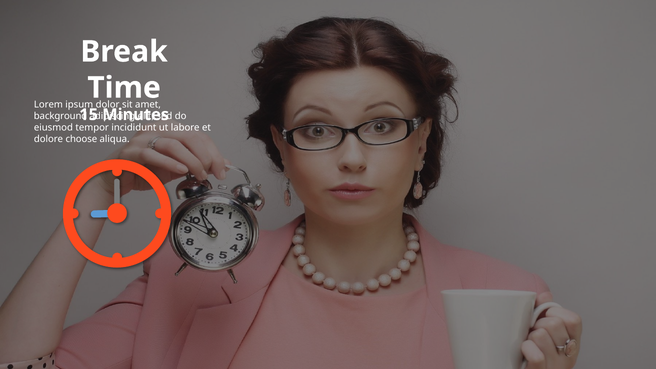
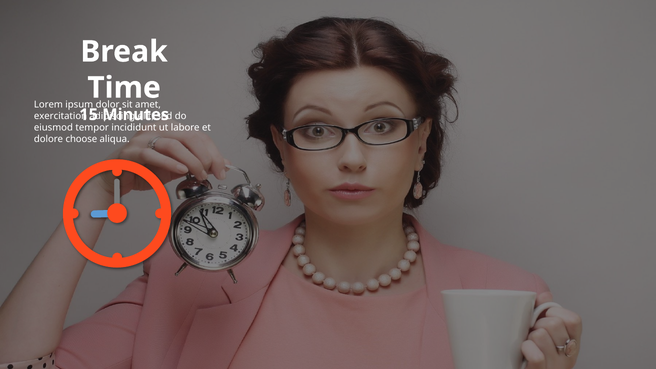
background: background -> exercitation (61, 116)
